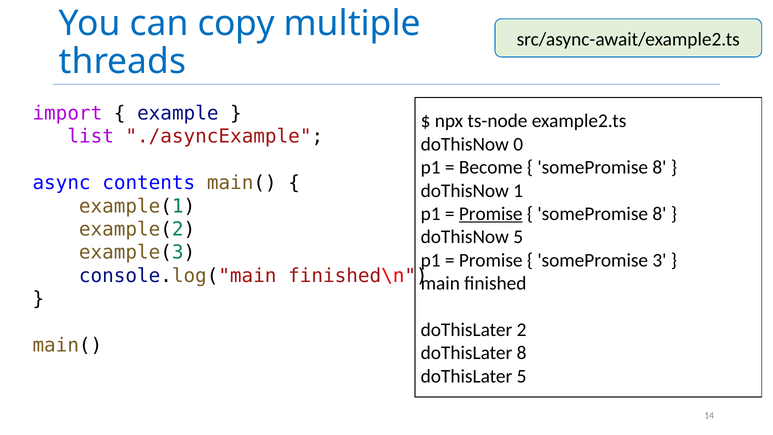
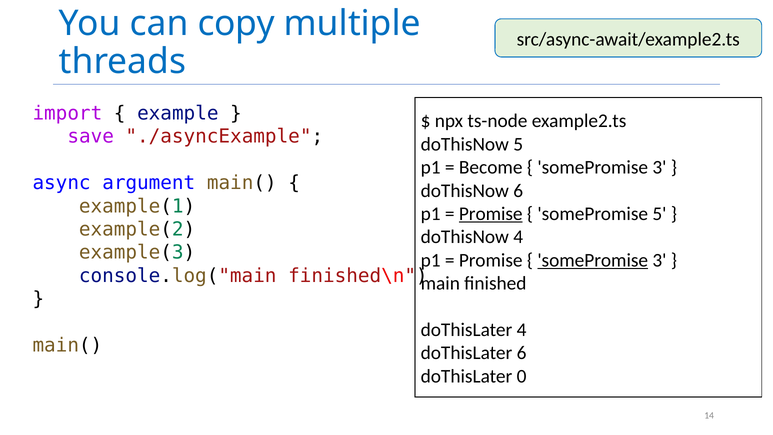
list: list -> save (91, 136)
doThisNow 0: 0 -> 5 (518, 144)
8: 8 -> 3 (659, 167)
contents: contents -> argument (149, 183)
doThisNow 1: 1 -> 6 (518, 191)
8: 8 -> 5 (659, 214)
doThisNow 5: 5 -> 4 (518, 237)
somePromise underline: none -> present (593, 260)
doThisLater 2: 2 -> 4 (522, 330)
doThisLater 8: 8 -> 6 (522, 353)
doThisLater 5: 5 -> 0 (522, 376)
